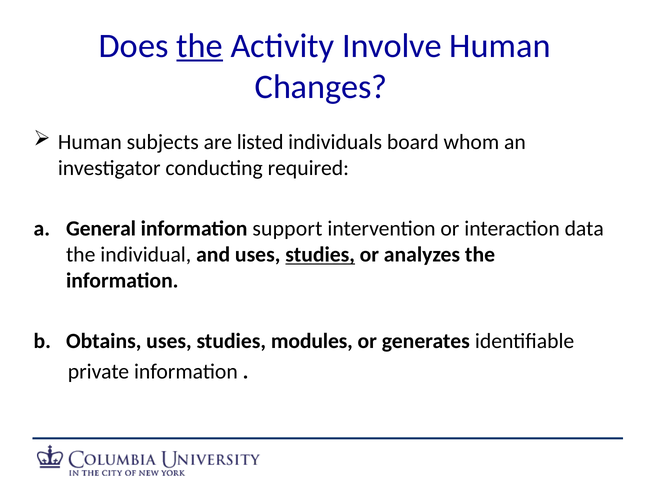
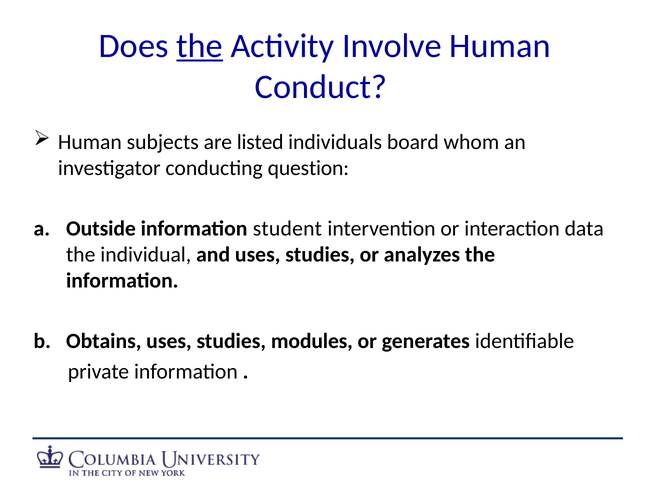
Changes: Changes -> Conduct (321, 87)
required: required -> question (308, 168)
General: General -> Outside (101, 229)
support: support -> student (287, 229)
studies underline: present -> none (320, 255)
